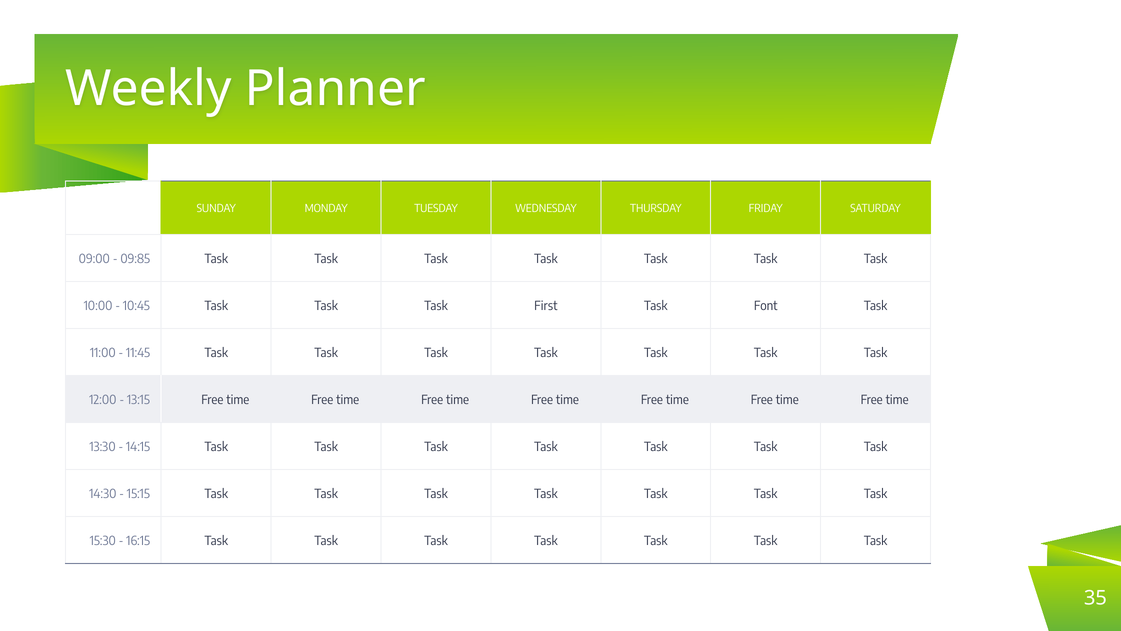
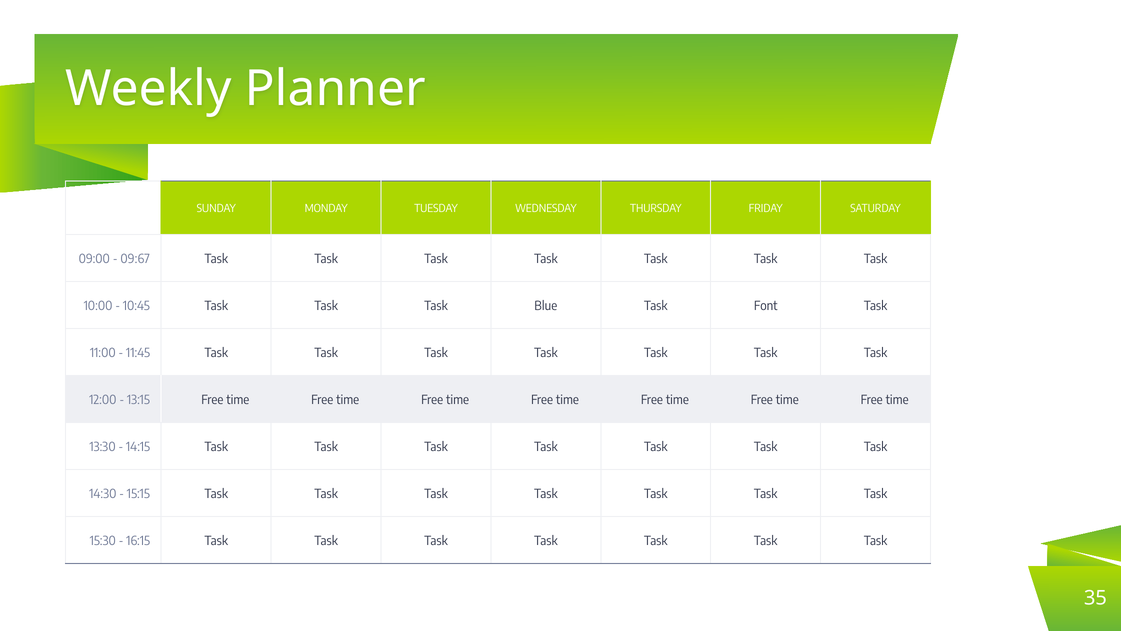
09:85: 09:85 -> 09:67 (135, 259)
First: First -> Blue (546, 306)
